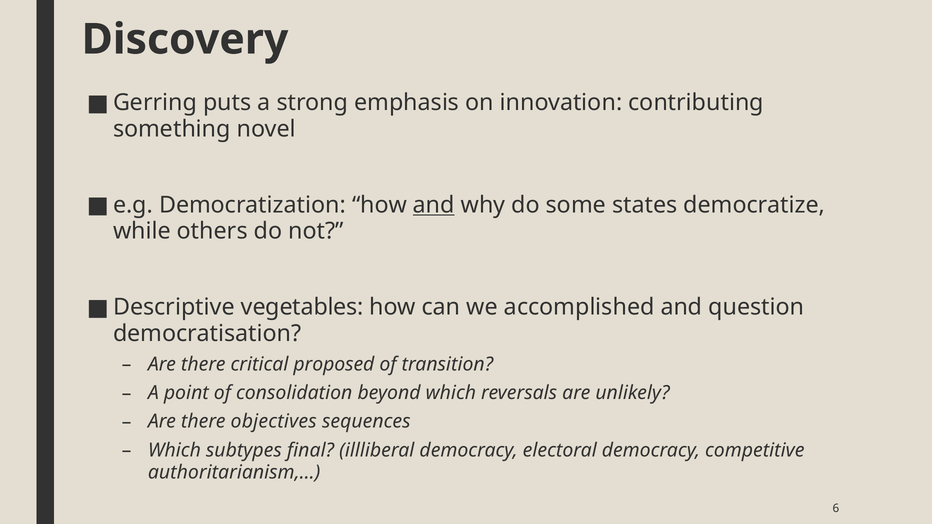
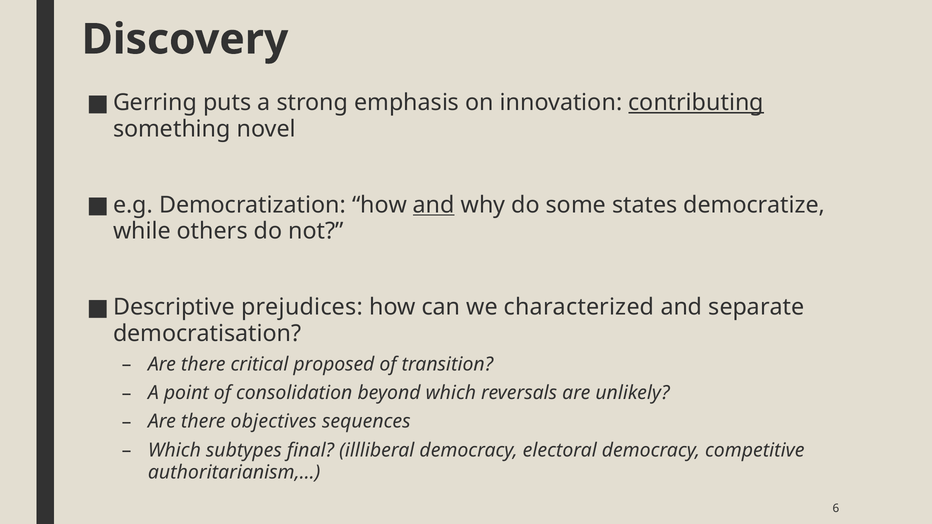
contributing underline: none -> present (696, 103)
vegetables: vegetables -> prejudices (302, 307)
accomplished: accomplished -> characterized (579, 307)
question: question -> separate (756, 307)
